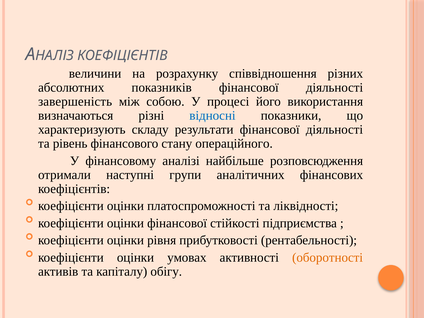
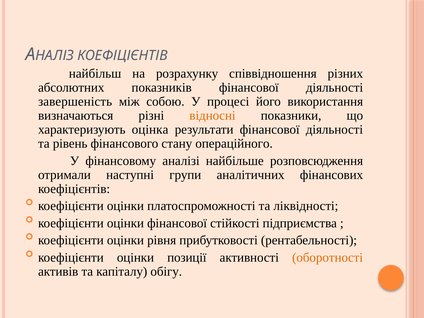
величини: величини -> найбільш (95, 74)
відносні colour: blue -> orange (212, 116)
складу: складу -> оцінка (150, 130)
умовах: умовах -> позиції (187, 257)
